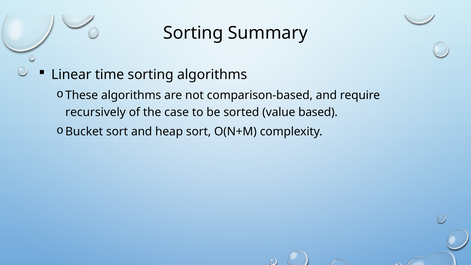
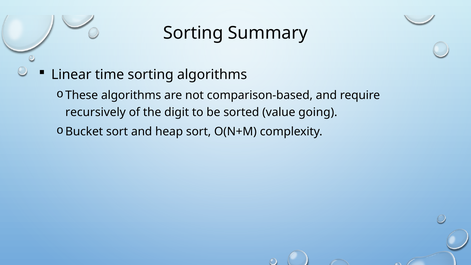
case: case -> digit (177, 112)
based: based -> going (318, 112)
